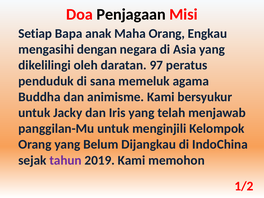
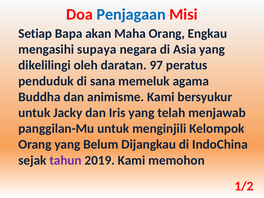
Penjagaan colour: black -> blue (131, 14)
anak: anak -> akan (98, 34)
dengan: dengan -> supaya (97, 49)
